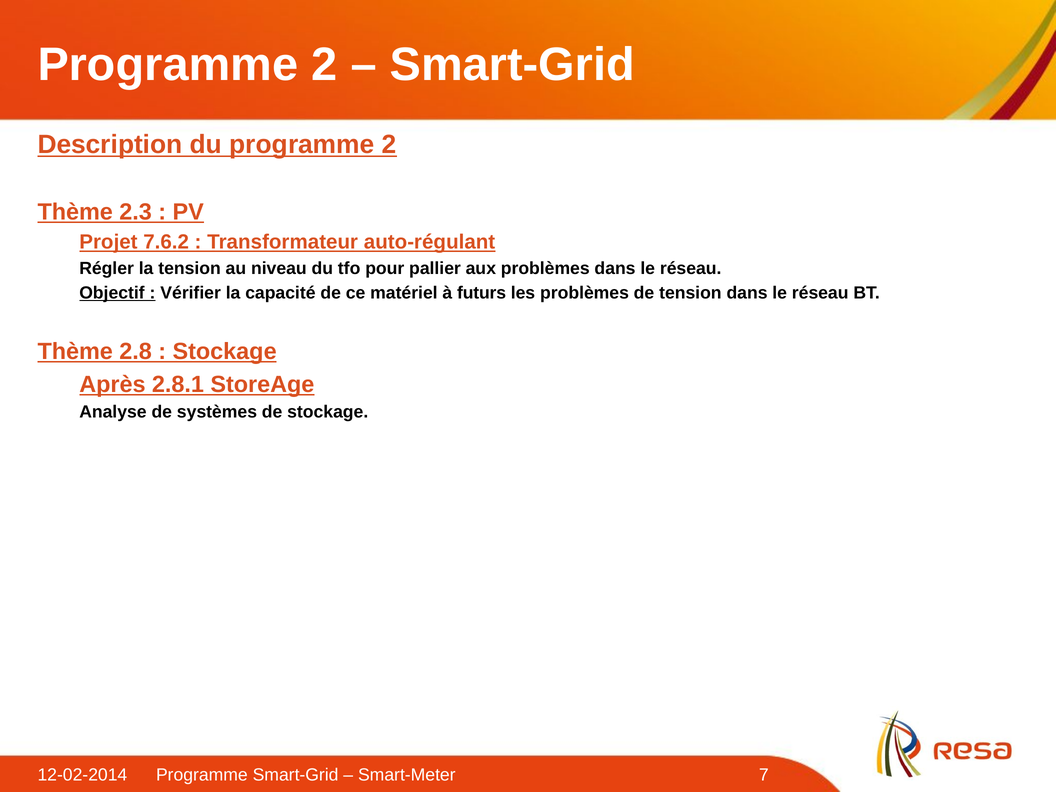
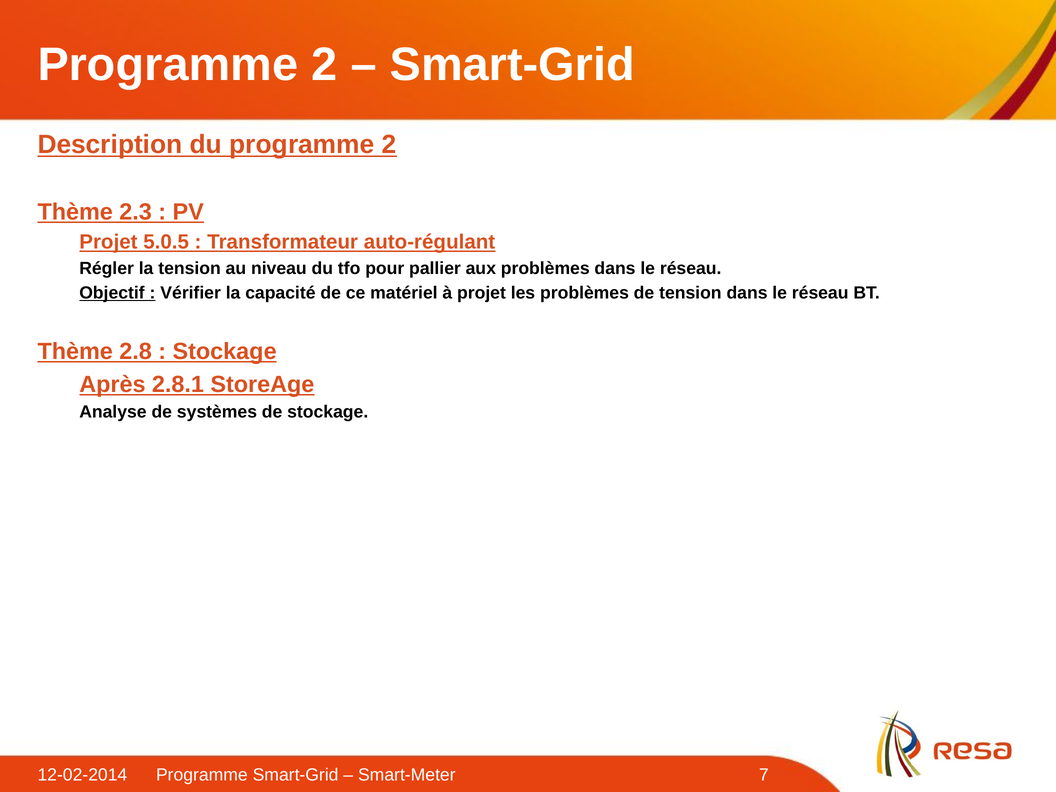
7.6.2: 7.6.2 -> 5.0.5 (166, 242)
à futurs: futurs -> projet (481, 293)
